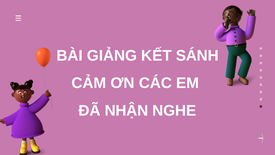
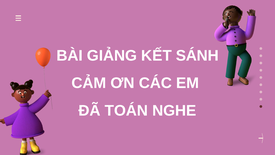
NHẬN: NHẬN -> TOÁN (126, 110)
